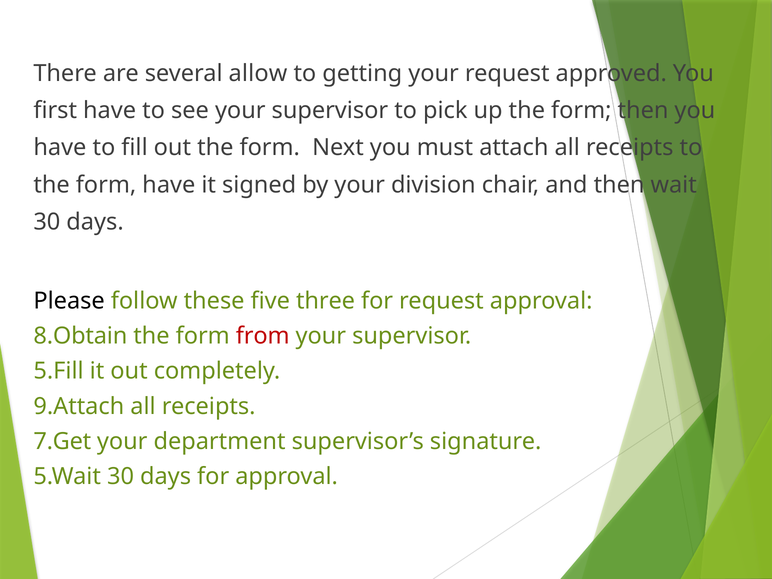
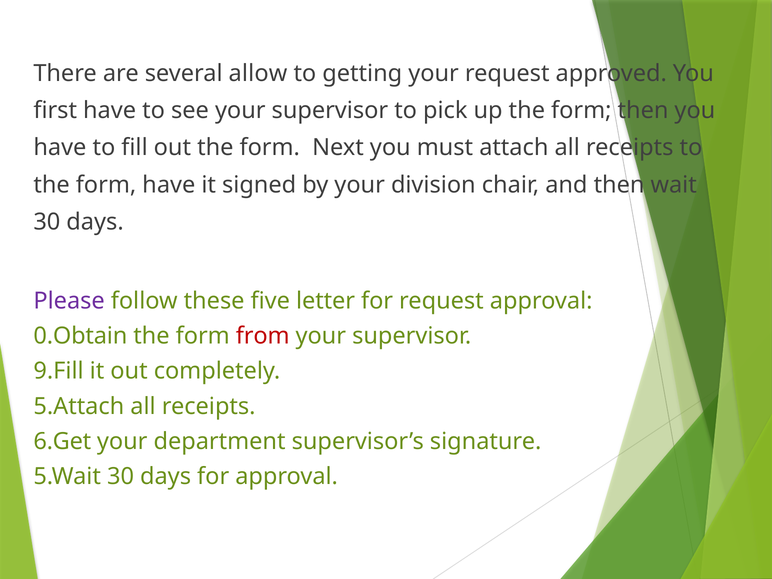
Please colour: black -> purple (69, 301)
three: three -> letter (326, 301)
8.Obtain: 8.Obtain -> 0.Obtain (80, 336)
5.Fill: 5.Fill -> 9.Fill (59, 371)
9.Attach: 9.Attach -> 5.Attach (79, 406)
7.Get: 7.Get -> 6.Get (62, 441)
